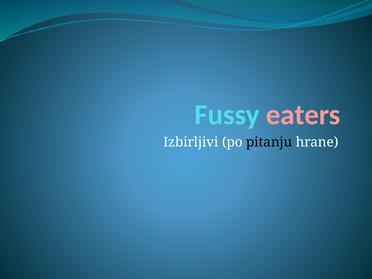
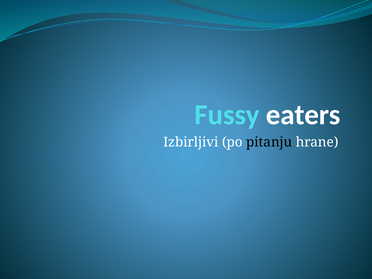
eaters colour: pink -> white (303, 115)
